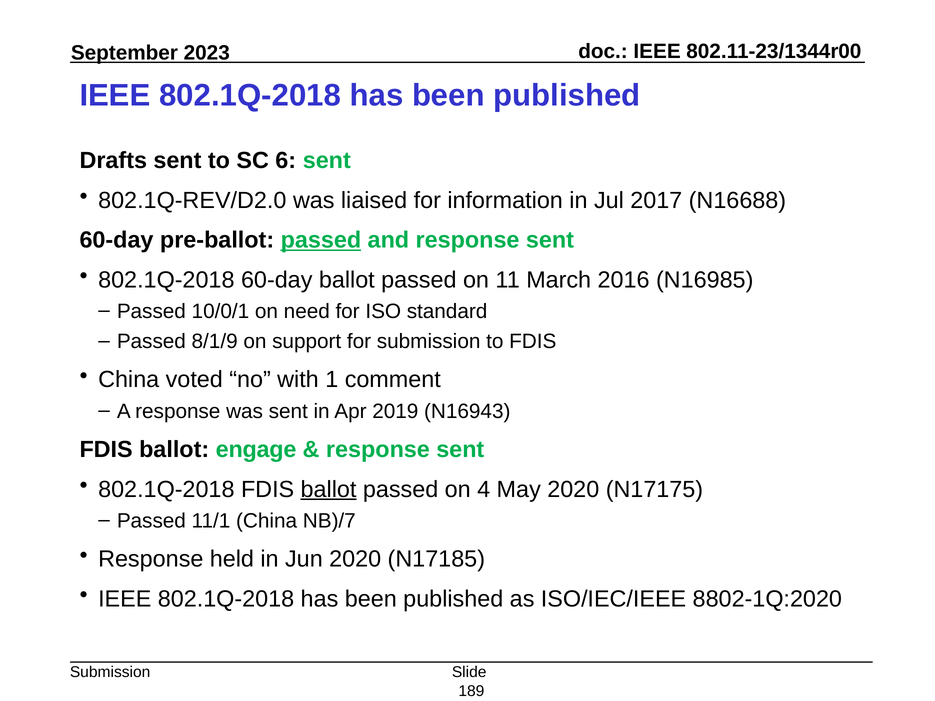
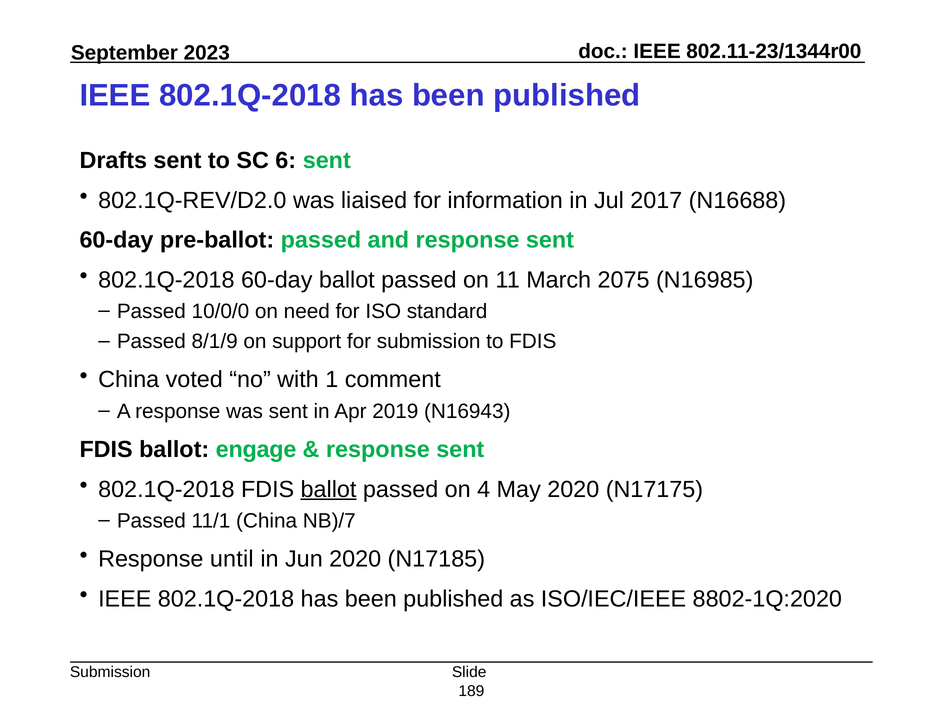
passed underline: present -> none (321, 240)
2016: 2016 -> 2075 (624, 280)
10/0/1: 10/0/1 -> 10/0/0 (220, 311)
held: held -> until (232, 559)
